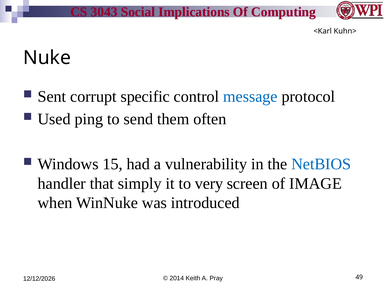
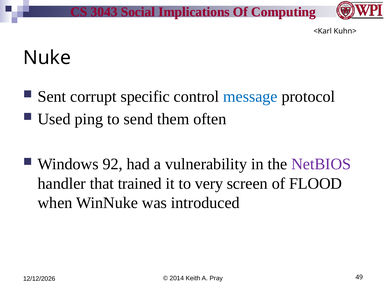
15: 15 -> 92 (113, 164)
NetBIOS colour: blue -> purple (321, 164)
simply: simply -> trained (140, 183)
IMAGE: IMAGE -> FLOOD (316, 183)
